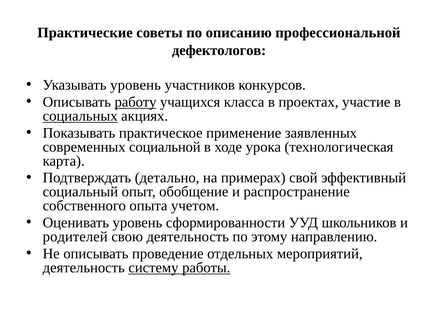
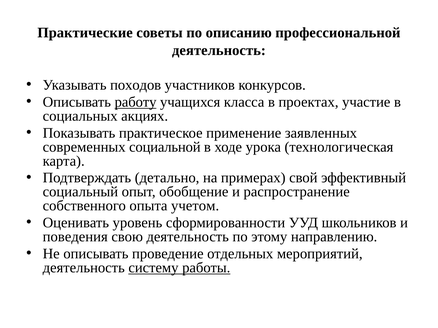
дефектологов: дефектологов -> деятельность (219, 50)
Указывать уровень: уровень -> походов (136, 85)
социальных underline: present -> none (80, 116)
родителей: родителей -> поведения (75, 237)
